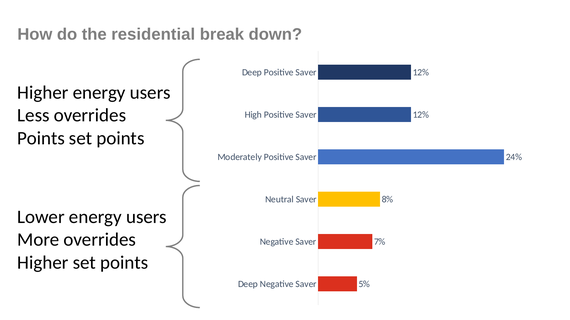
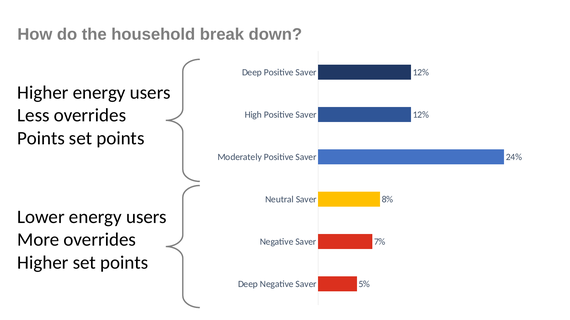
residential: residential -> household (153, 34)
